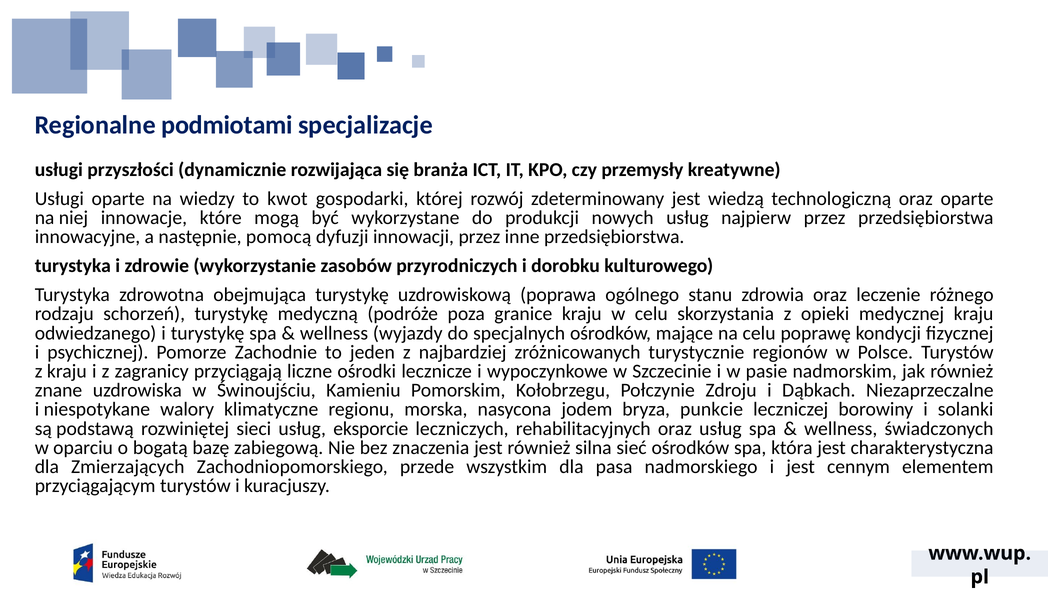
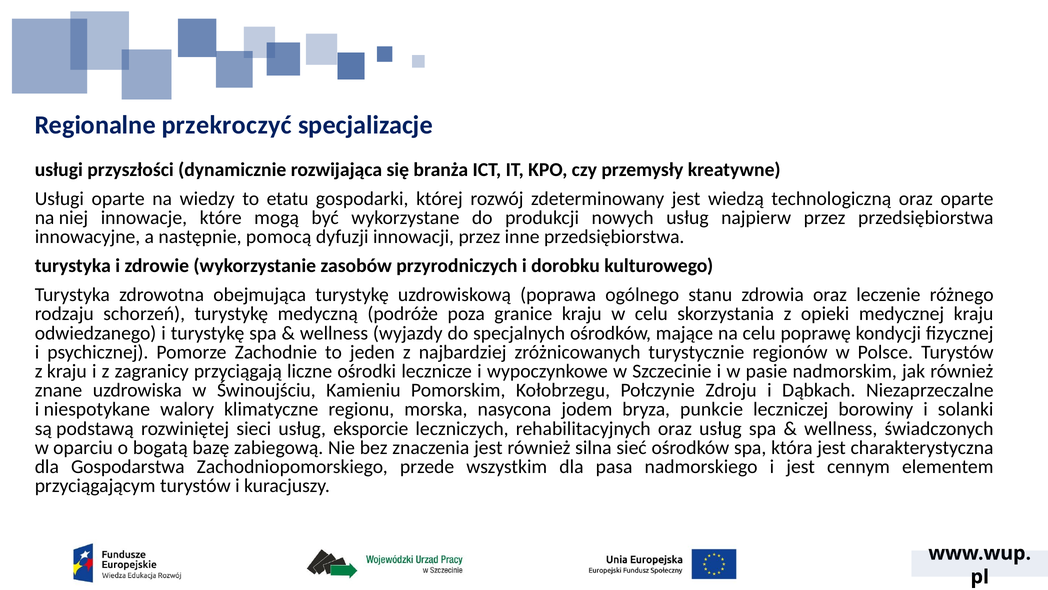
podmiotami: podmiotami -> przekroczyć (227, 125)
kwot: kwot -> etatu (288, 199)
Zmierzających: Zmierzających -> Gospodarstwa (128, 466)
